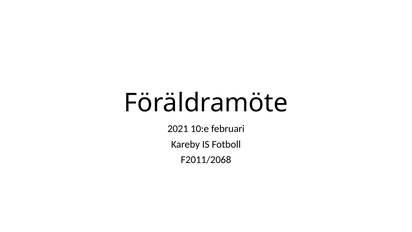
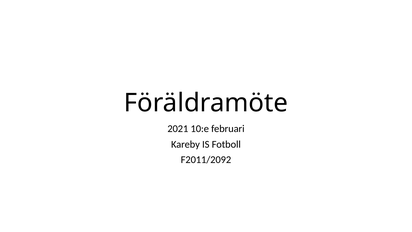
F2011/2068: F2011/2068 -> F2011/2092 (206, 160)
